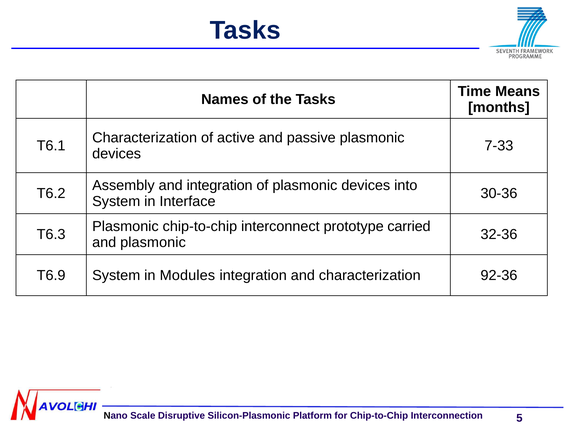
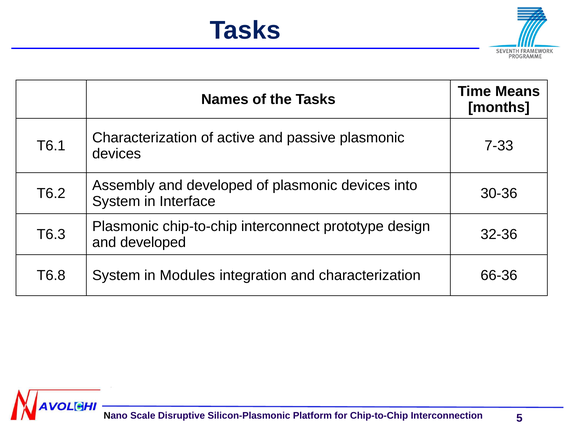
Assembly and integration: integration -> developed (220, 185)
carried: carried -> design (409, 226)
plasmonic: plasmonic -> developed (153, 242)
T6.9: T6.9 -> T6.8 (51, 275)
92-36: 92-36 -> 66-36 (499, 275)
